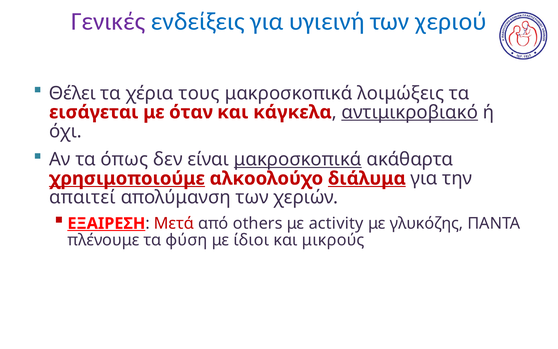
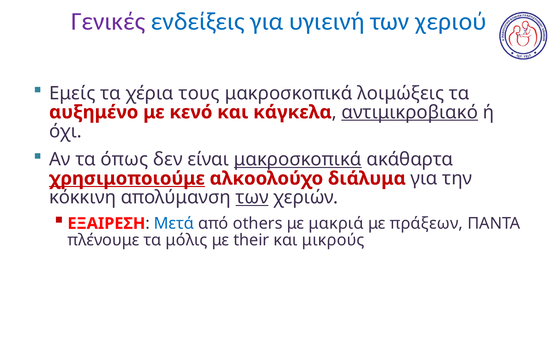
Θέλει: Θέλει -> Εμείς (72, 93)
εισάγεται: εισάγεται -> αυξημένο (94, 112)
όταν: όταν -> κενό (191, 112)
διάλυμα underline: present -> none (367, 178)
απαιτεί: απαιτεί -> κόκκινη (83, 197)
των underline: none -> present (252, 197)
ΕΞΑΙΡΕΣΗ underline: present -> none (106, 223)
Μετά colour: red -> blue (174, 223)
activity: activity -> μακριά (336, 223)
γλυκόζης: γλυκόζης -> πράξεων (426, 223)
φύση: φύση -> μόλις (187, 240)
ίδιοι: ίδιοι -> their (251, 240)
